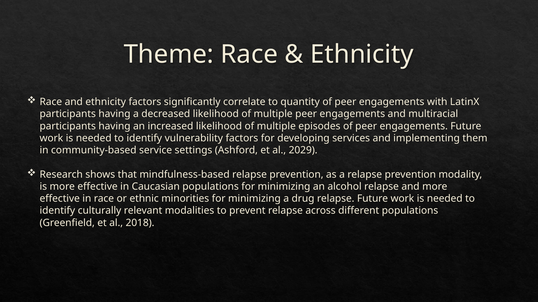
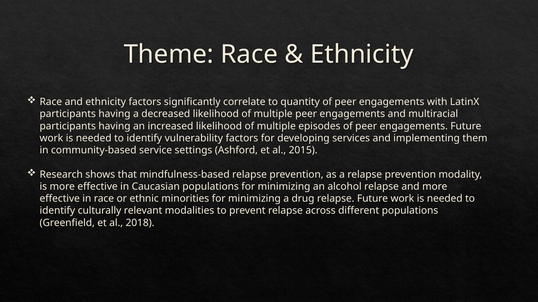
2029: 2029 -> 2015 (303, 151)
